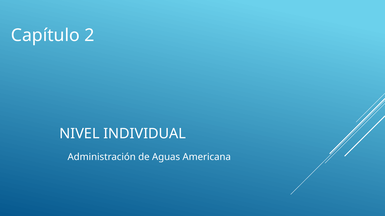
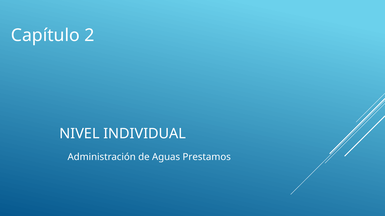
Americana: Americana -> Prestamos (207, 157)
